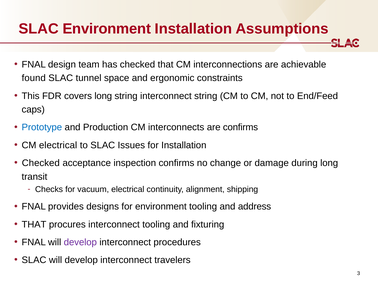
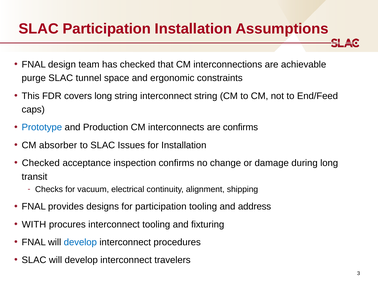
SLAC Environment: Environment -> Participation (107, 29)
found: found -> purge (34, 78)
CM electrical: electrical -> absorber (58, 145)
for environment: environment -> participation (161, 206)
THAT: THAT -> WITH (34, 224)
develop colour: purple -> blue (80, 242)
